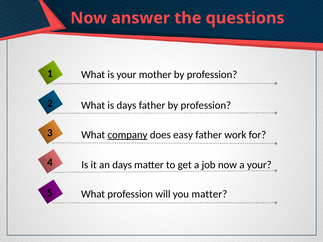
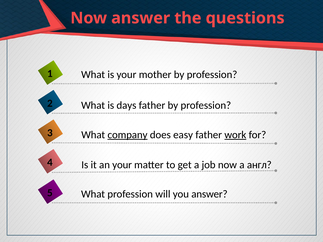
work underline: none -> present (235, 135)
an days: days -> your (122, 165)
a your: your -> англ (259, 165)
you matter: matter -> answer (209, 194)
